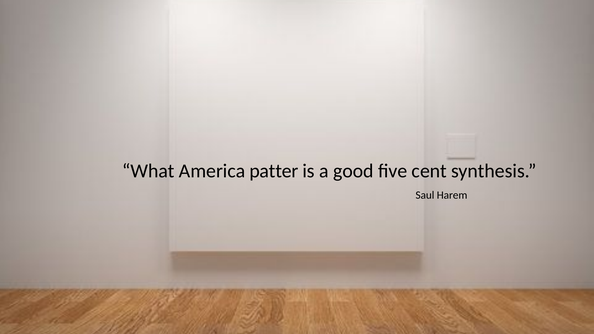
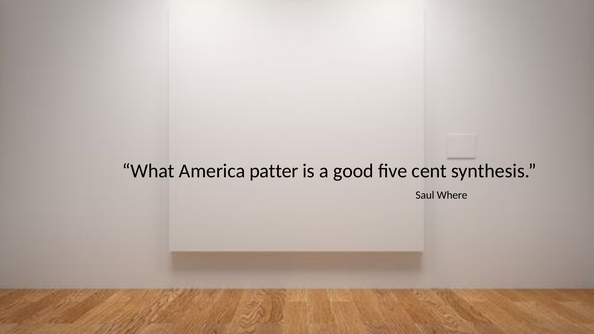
Harem: Harem -> Where (452, 195)
